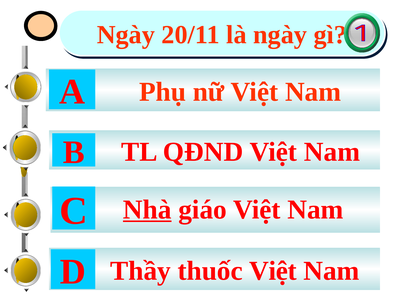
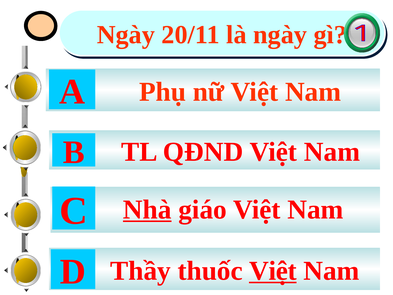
Việt underline: none -> present (273, 271)
